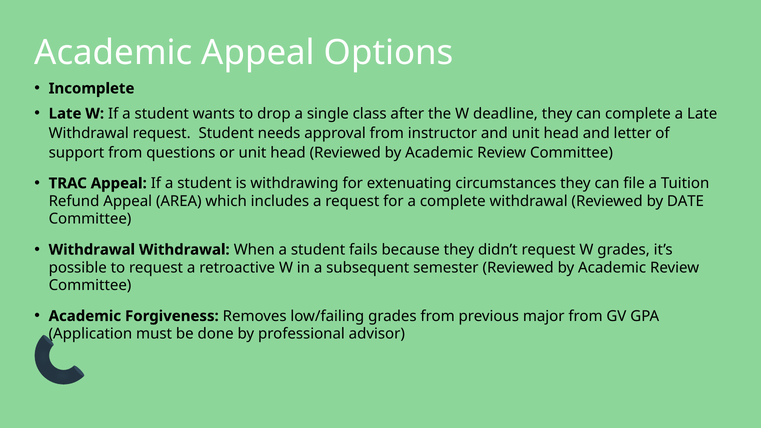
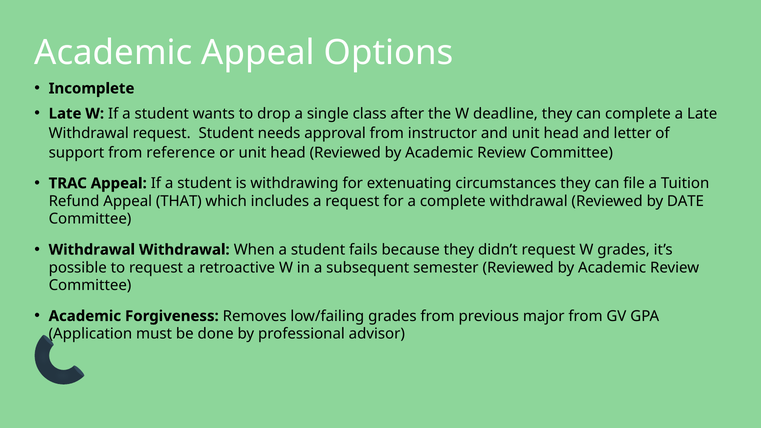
questions: questions -> reference (181, 153)
AREA: AREA -> THAT (179, 201)
